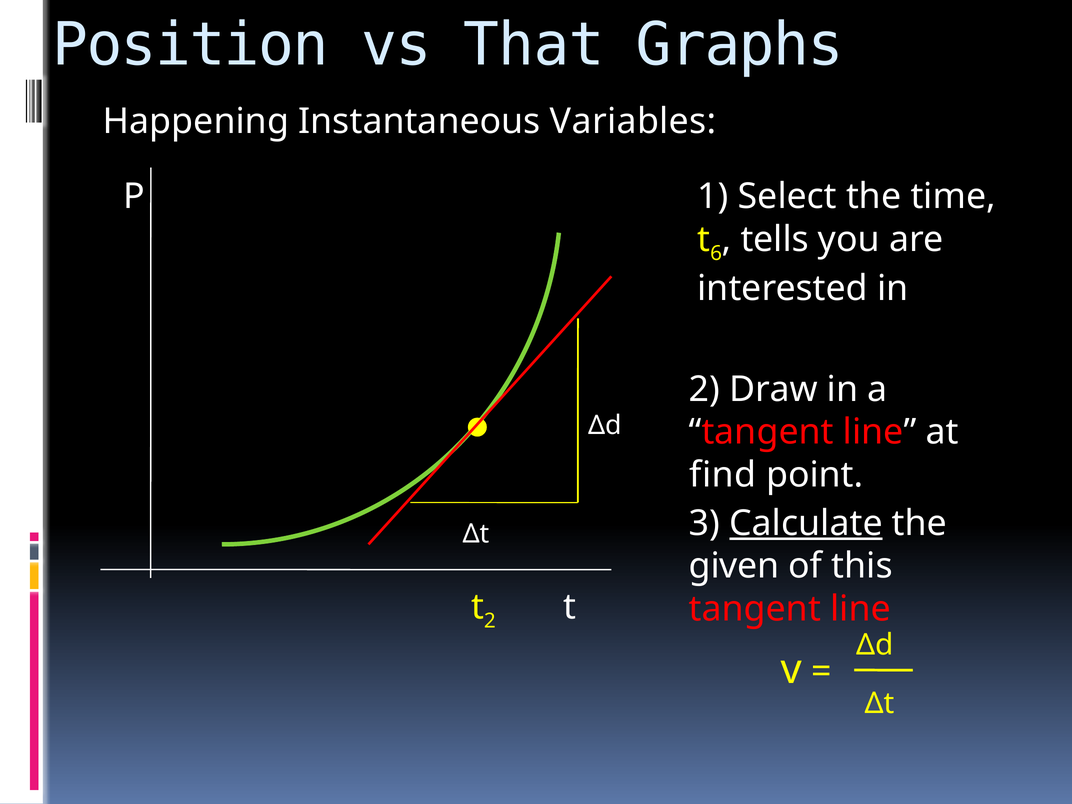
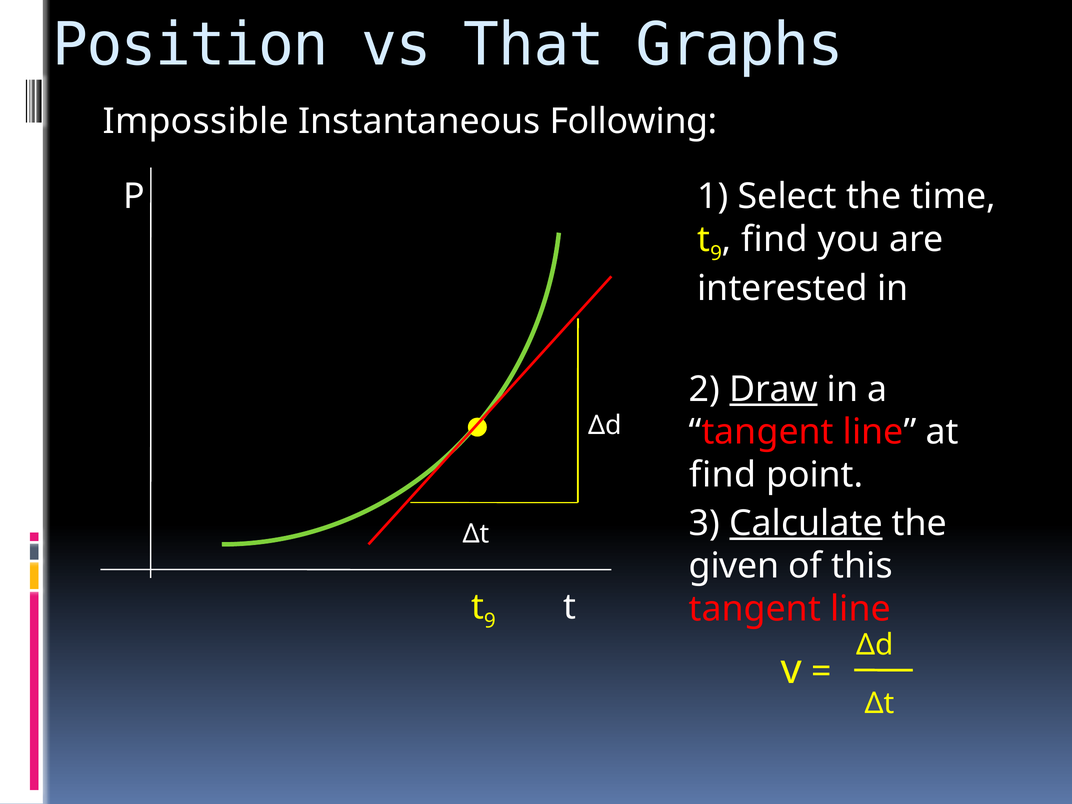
Happening: Happening -> Impossible (196, 121)
Variables: Variables -> Following (634, 121)
6: 6 -> 9 (716, 253)
tells: tells -> find (774, 240)
Draw underline: none -> present (774, 389)
2: 2 -> 9 (490, 621)
